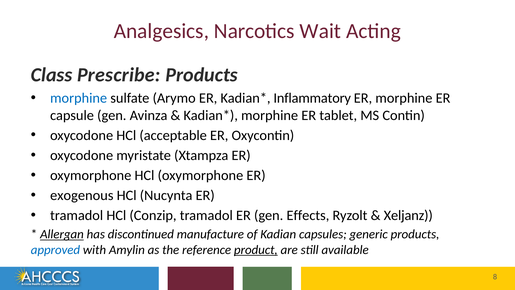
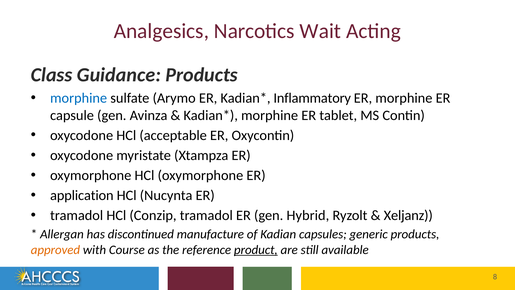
Prescribe: Prescribe -> Guidance (119, 75)
exogenous: exogenous -> application (82, 195)
Effects: Effects -> Hybrid (308, 215)
Allergan underline: present -> none (62, 234)
approved colour: blue -> orange (55, 250)
Amylin: Amylin -> Course (127, 250)
